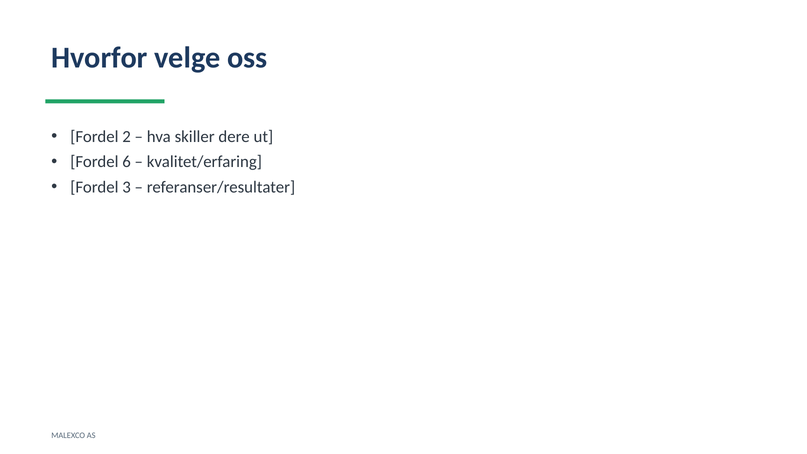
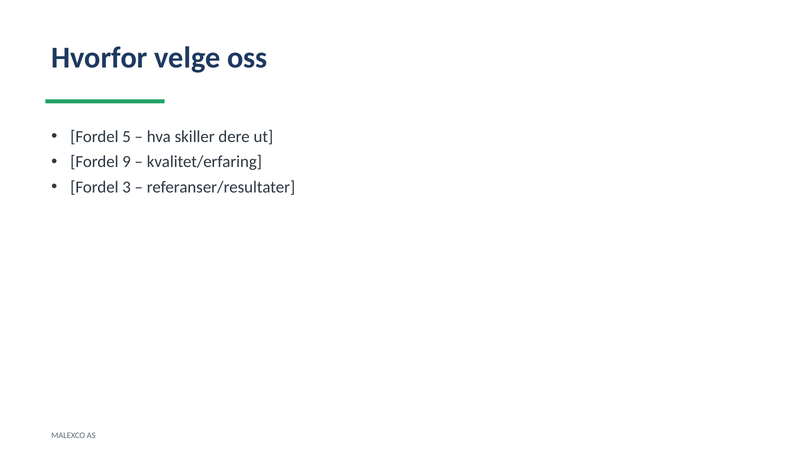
2: 2 -> 5 (127, 137)
6: 6 -> 9 (127, 162)
